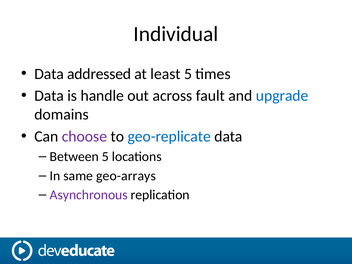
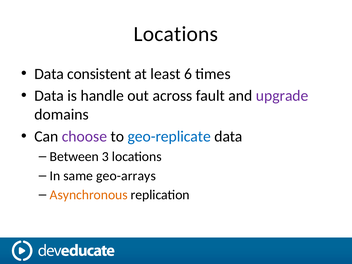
Individual: Individual -> Locations (176, 34)
addressed: addressed -> consistent (99, 74)
least 5: 5 -> 6 (188, 74)
upgrade colour: blue -> purple (282, 96)
Between 5: 5 -> 3 (105, 157)
Asynchronous colour: purple -> orange (89, 195)
